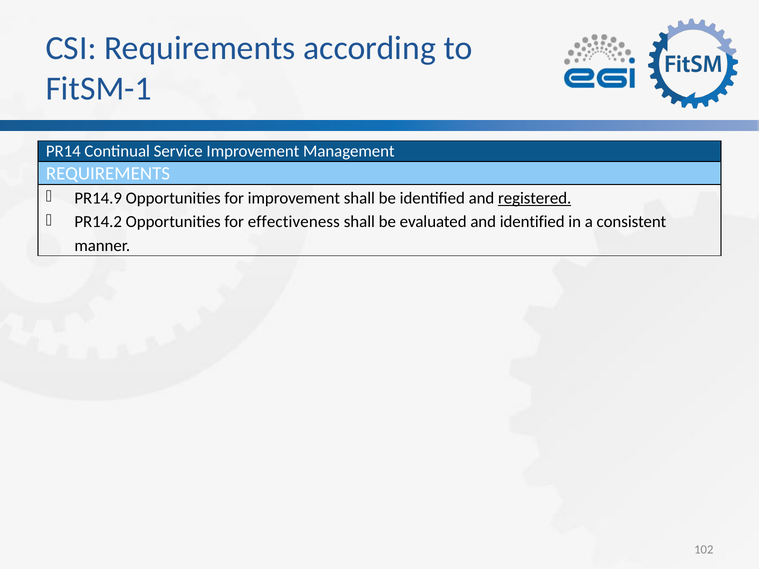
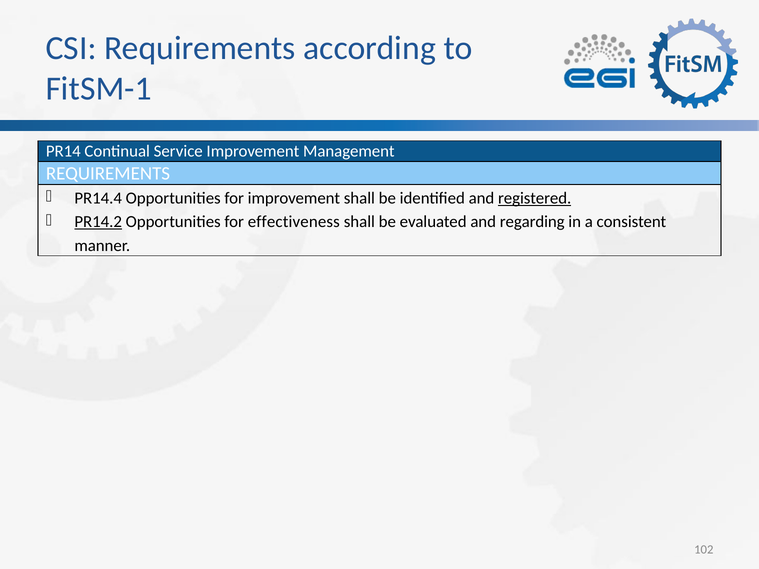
PR14.9: PR14.9 -> PR14.4 (98, 198)
PR14.2 underline: none -> present (98, 222)
and identified: identified -> regarding (532, 222)
